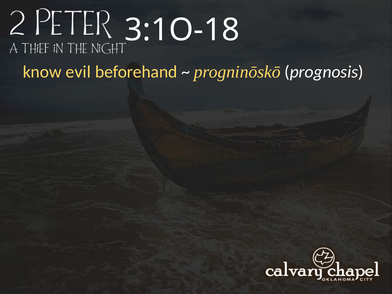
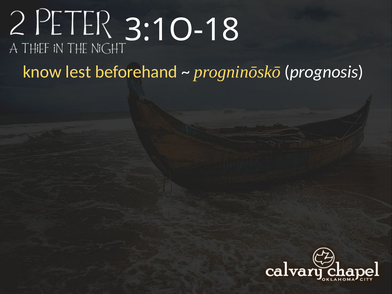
evil: evil -> lest (78, 72)
